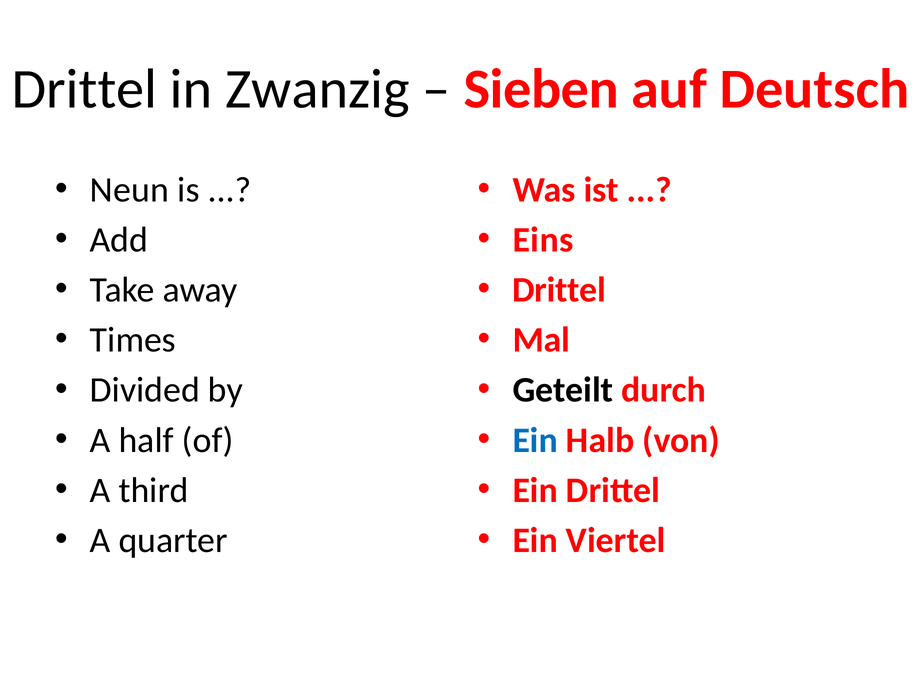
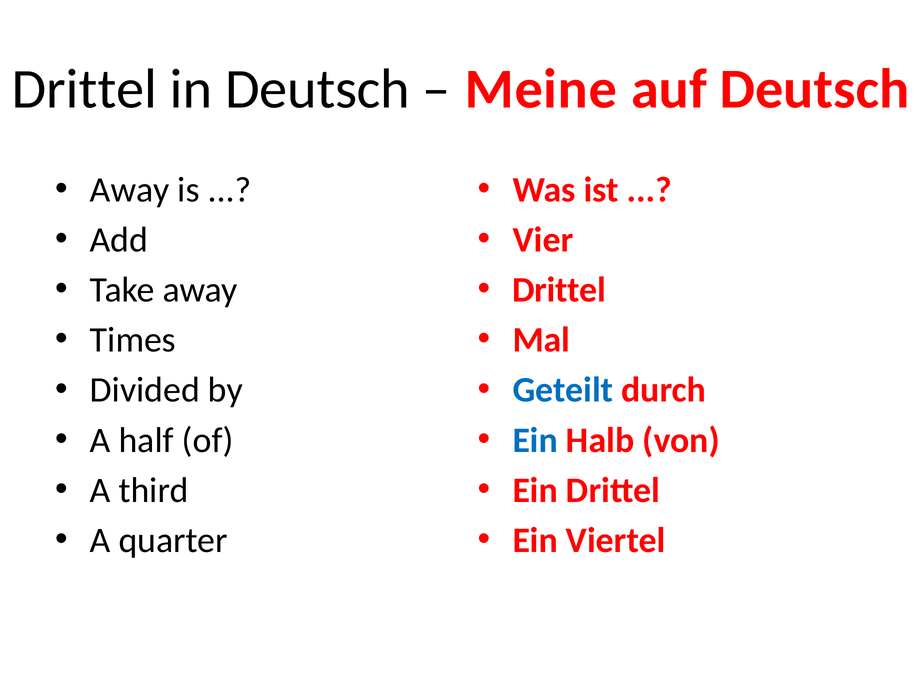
in Zwanzig: Zwanzig -> Deutsch (318, 89)
Sieben: Sieben -> Meine (541, 89)
Neun: Neun -> Away (130, 190)
Eins: Eins -> Vier (543, 240)
Geteilt colour: black -> blue (563, 390)
